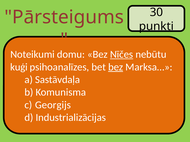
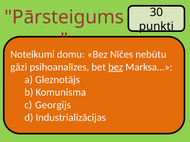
Nīčes underline: present -> none (122, 55)
kuģi: kuģi -> gāzi (19, 67)
Sastāvdaļa: Sastāvdaļa -> Gleznotājs (57, 80)
